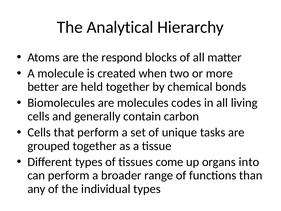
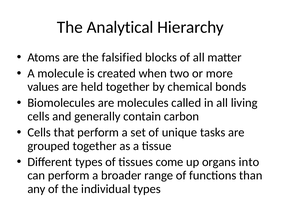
respond: respond -> falsified (122, 57)
better: better -> values (43, 87)
codes: codes -> called (186, 103)
